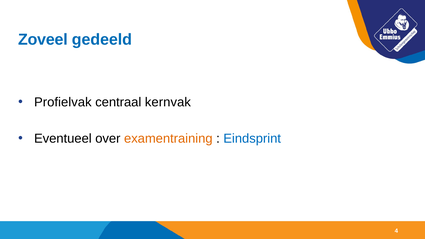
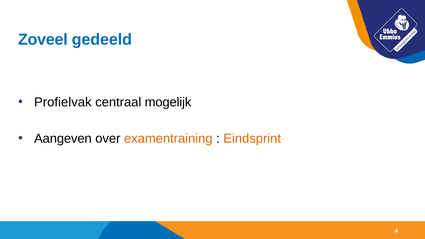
kernvak: kernvak -> mogelijk (168, 102)
Eventueel: Eventueel -> Aangeven (63, 139)
Eindsprint colour: blue -> orange (252, 139)
